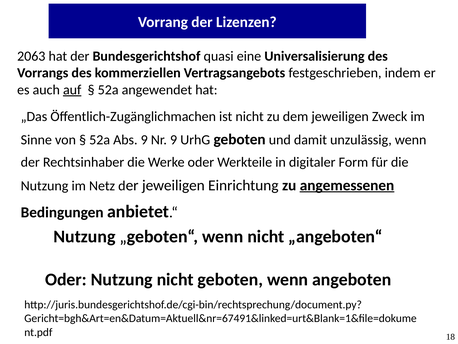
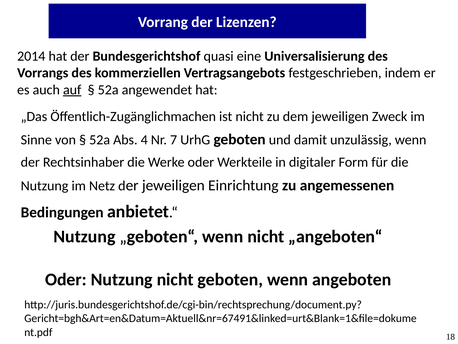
2063: 2063 -> 2014 (31, 56)
Abs 9: 9 -> 4 (144, 140)
Nr 9: 9 -> 7 (174, 140)
angemessenen underline: present -> none (347, 185)
